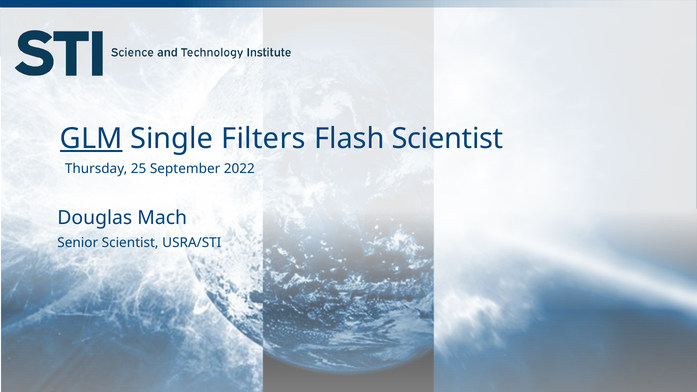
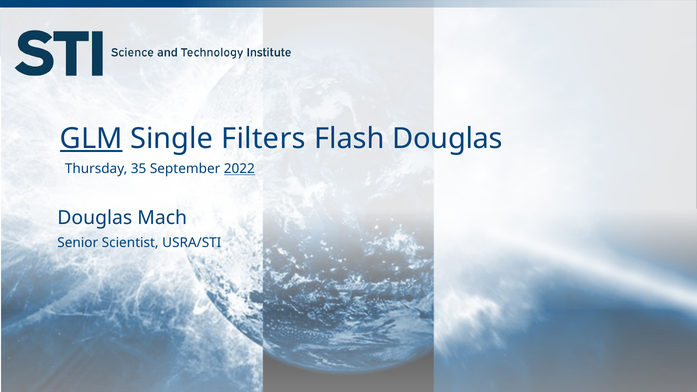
Flash Scientist: Scientist -> Douglas (447, 139)
25: 25 -> 35 (139, 169)
2022 underline: none -> present (239, 169)
